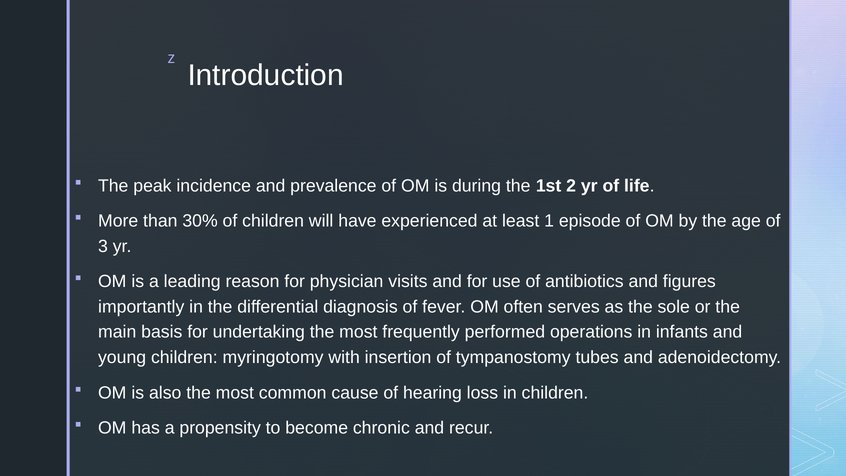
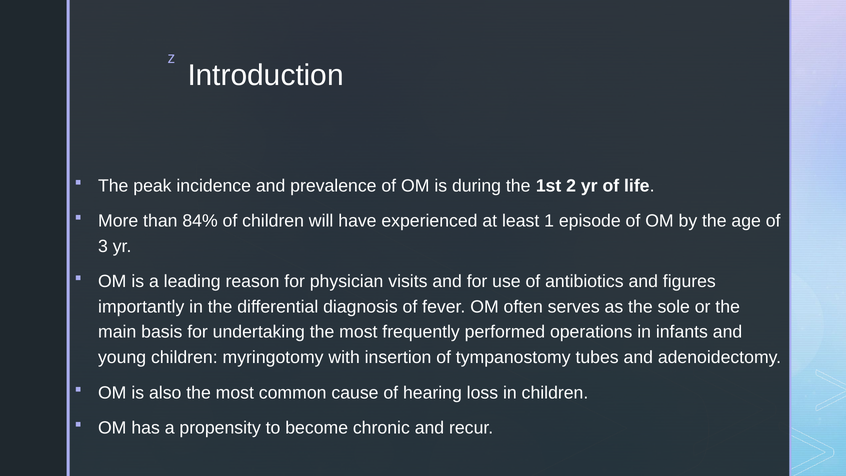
30%: 30% -> 84% (200, 221)
